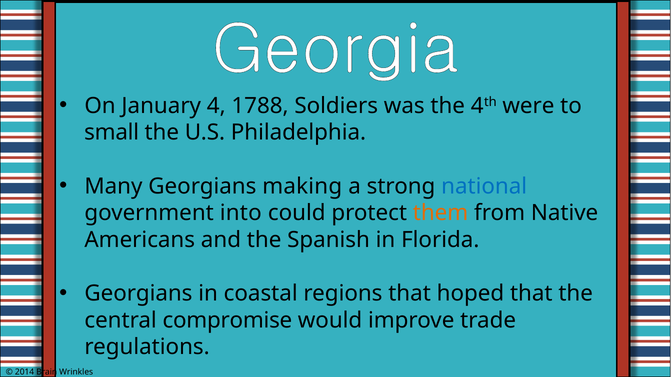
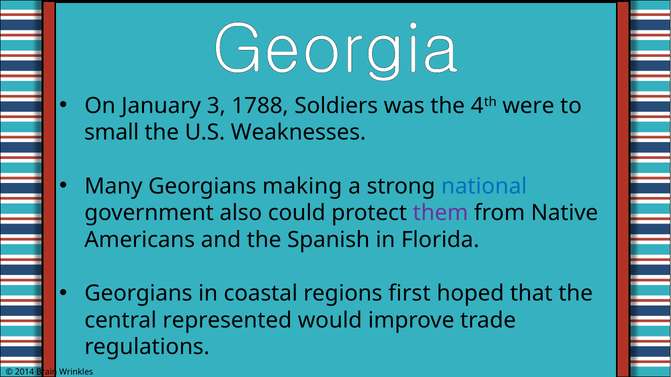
4: 4 -> 3 (216, 106)
Philadelphia: Philadelphia -> Weaknesses (298, 133)
into: into -> also (241, 213)
them colour: orange -> purple (441, 213)
regions that: that -> first (409, 294)
compromise: compromise -> represented (227, 321)
